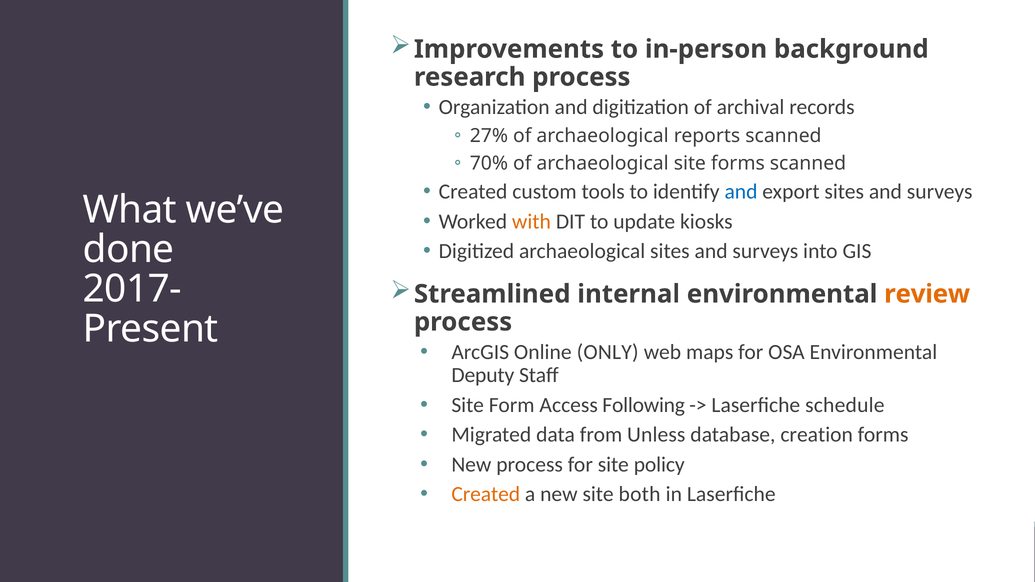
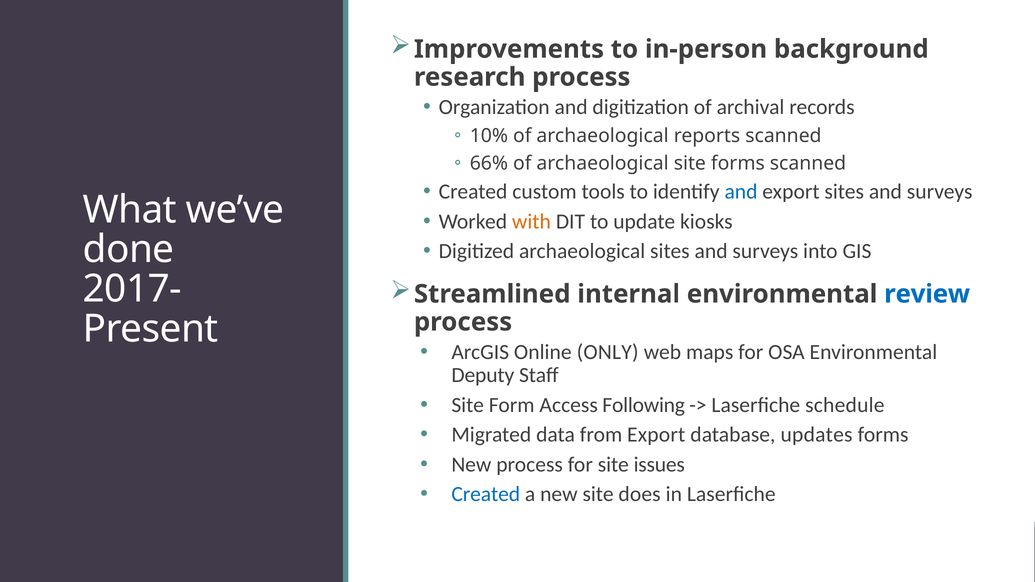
27%: 27% -> 10% (489, 136)
70%: 70% -> 66% (489, 163)
review colour: orange -> blue (927, 294)
from Unless: Unless -> Export (656, 435)
creation: creation -> updates (817, 435)
policy: policy -> issues (659, 465)
Created colour: orange -> blue (486, 494)
both: both -> does (640, 494)
